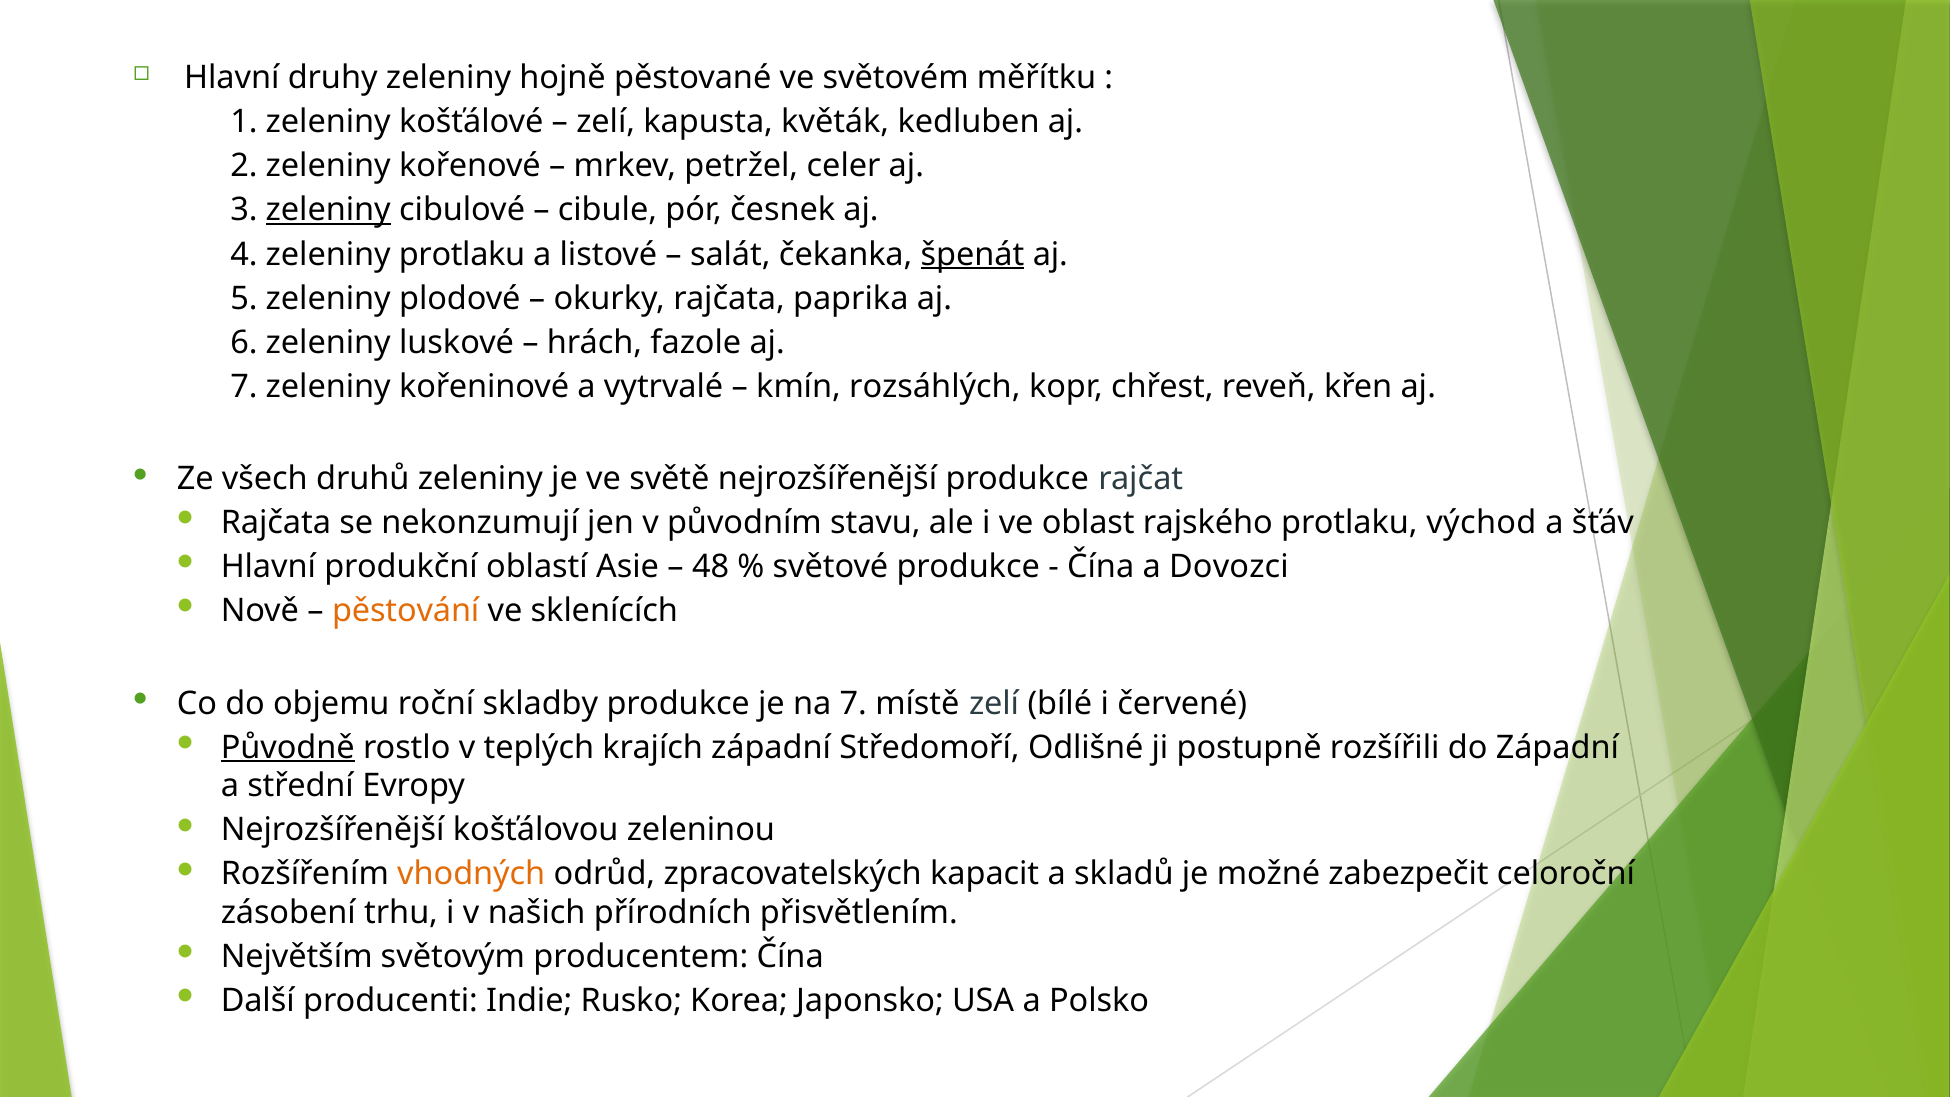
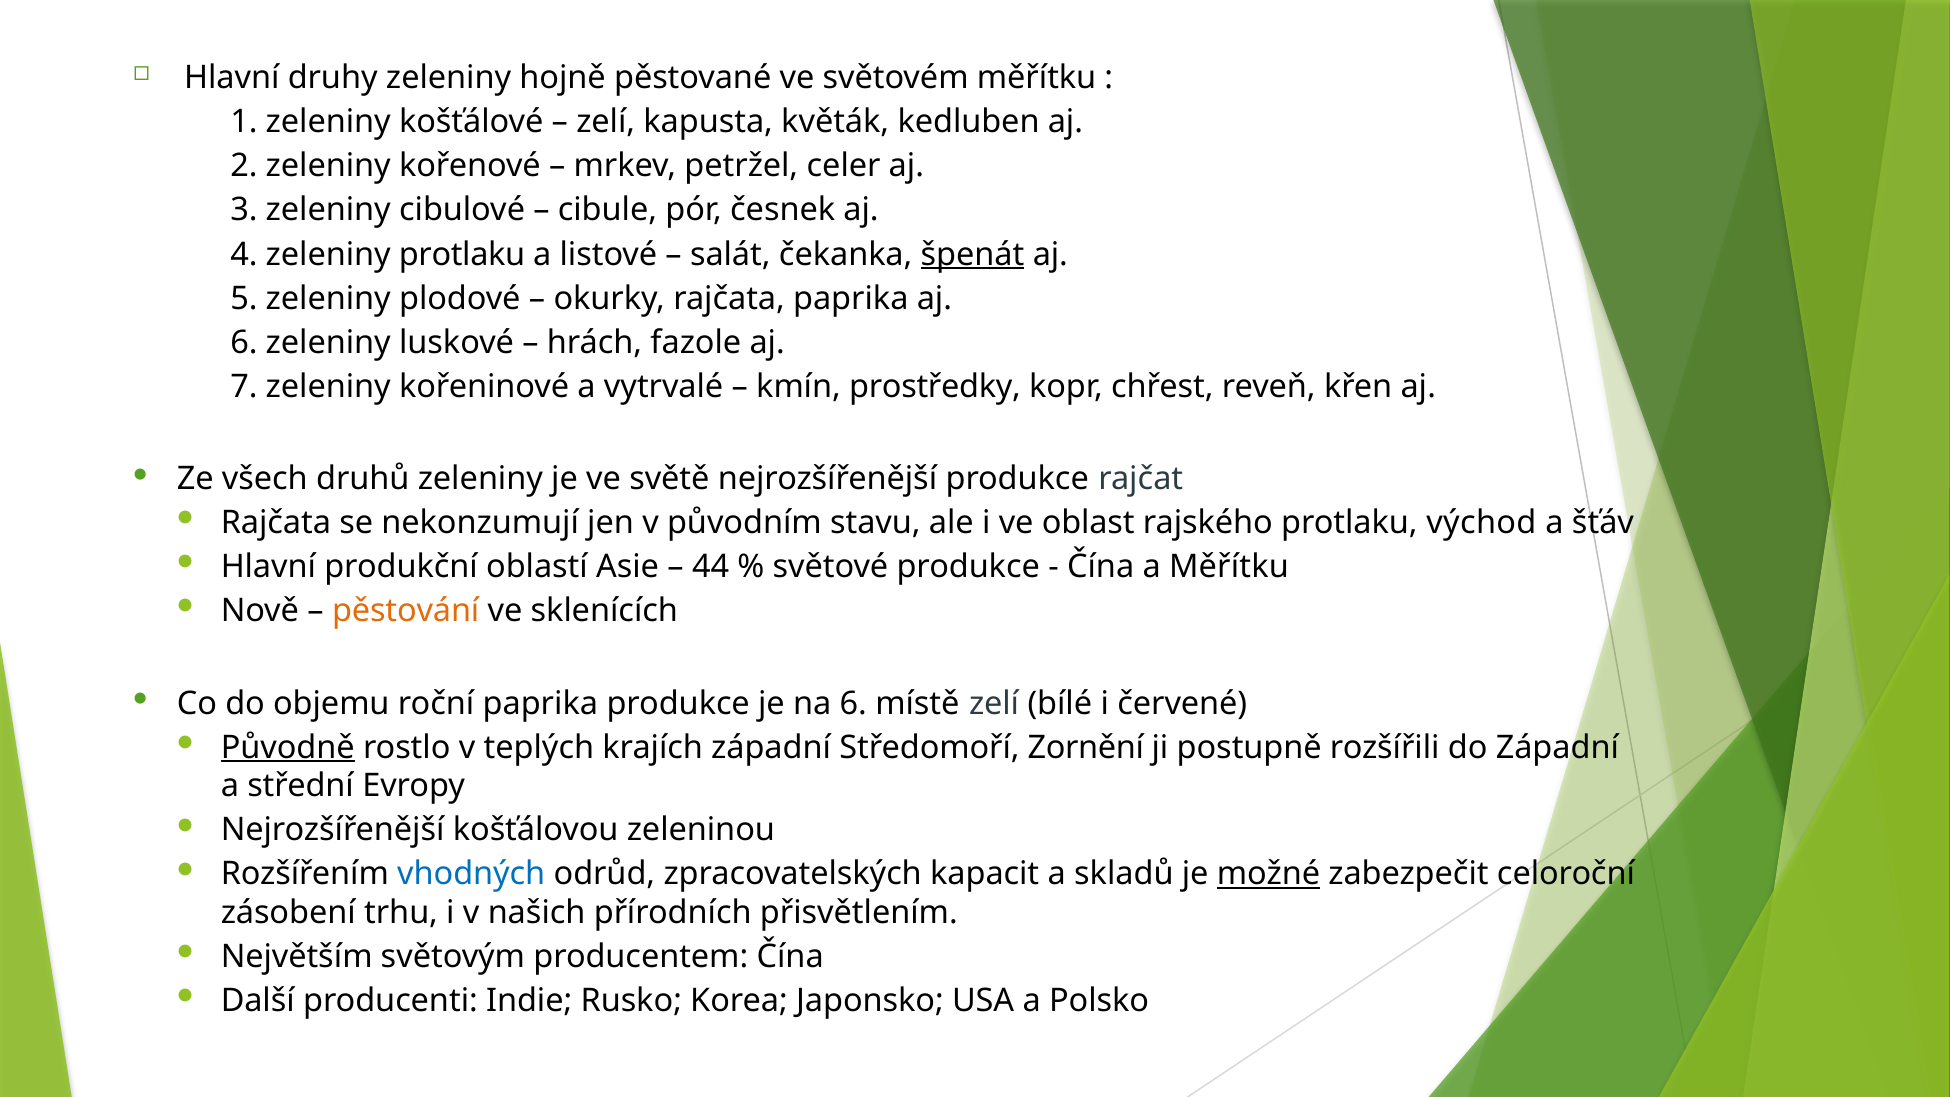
zeleniny underline: present -> none (328, 210)
rozsáhlých: rozsáhlých -> prostředky (935, 386)
48: 48 -> 44 (711, 567)
a Dovozci: Dovozci -> Měřítku (1229, 567)
roční skladby: skladby -> paprika (540, 703)
na 7: 7 -> 6 (853, 703)
Odlišné: Odlišné -> Zornění (1086, 747)
vhodných colour: orange -> blue (471, 874)
možné underline: none -> present (1268, 874)
